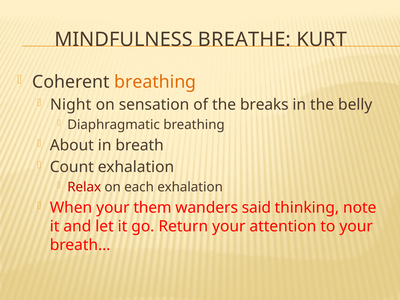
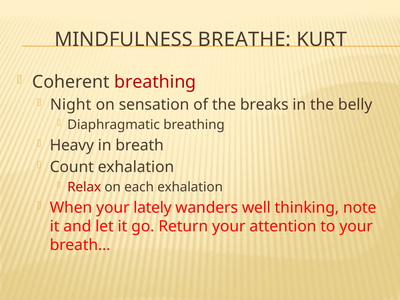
breathing colour: orange -> red (155, 82)
About: About -> Heavy (72, 145)
them: them -> lately (152, 208)
said: said -> well (256, 208)
